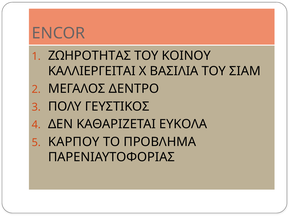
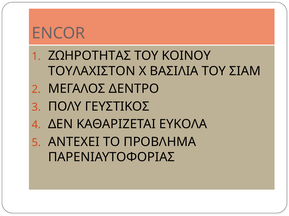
ΚΑΛΛΙΕΡΓΕΙΤΑΙ: ΚΑΛΛΙΕΡΓΕΙΤΑΙ -> ΤΟΥΛΑΧΙΣΤΟΝ (92, 71)
ΚΑΡΠΟΥ: ΚΑΡΠΟΥ -> ΑΝΤΕΧΕΙ (74, 142)
